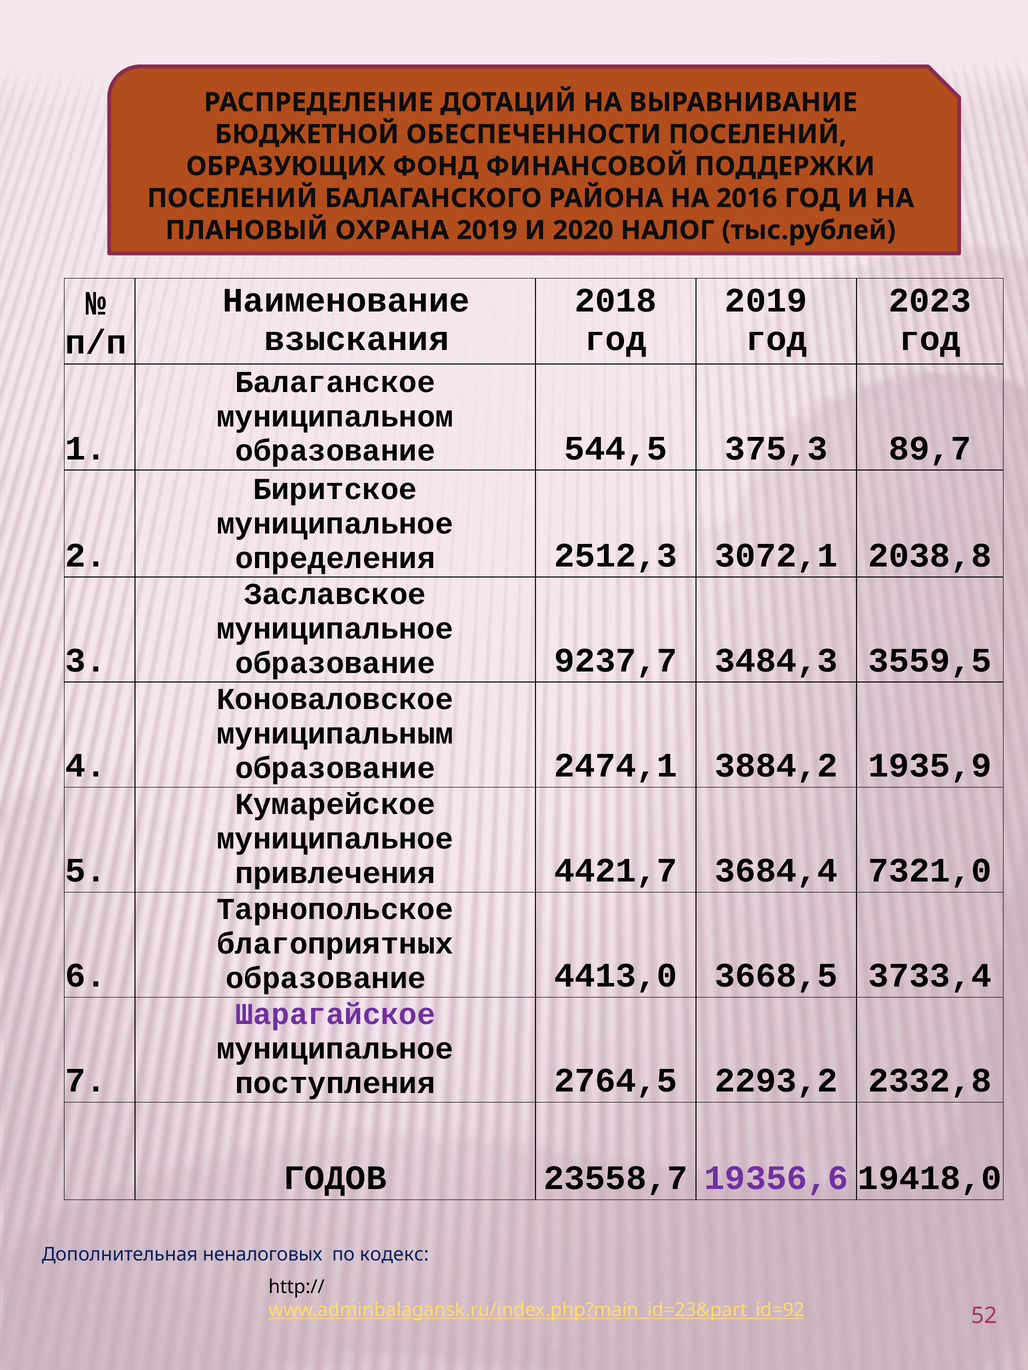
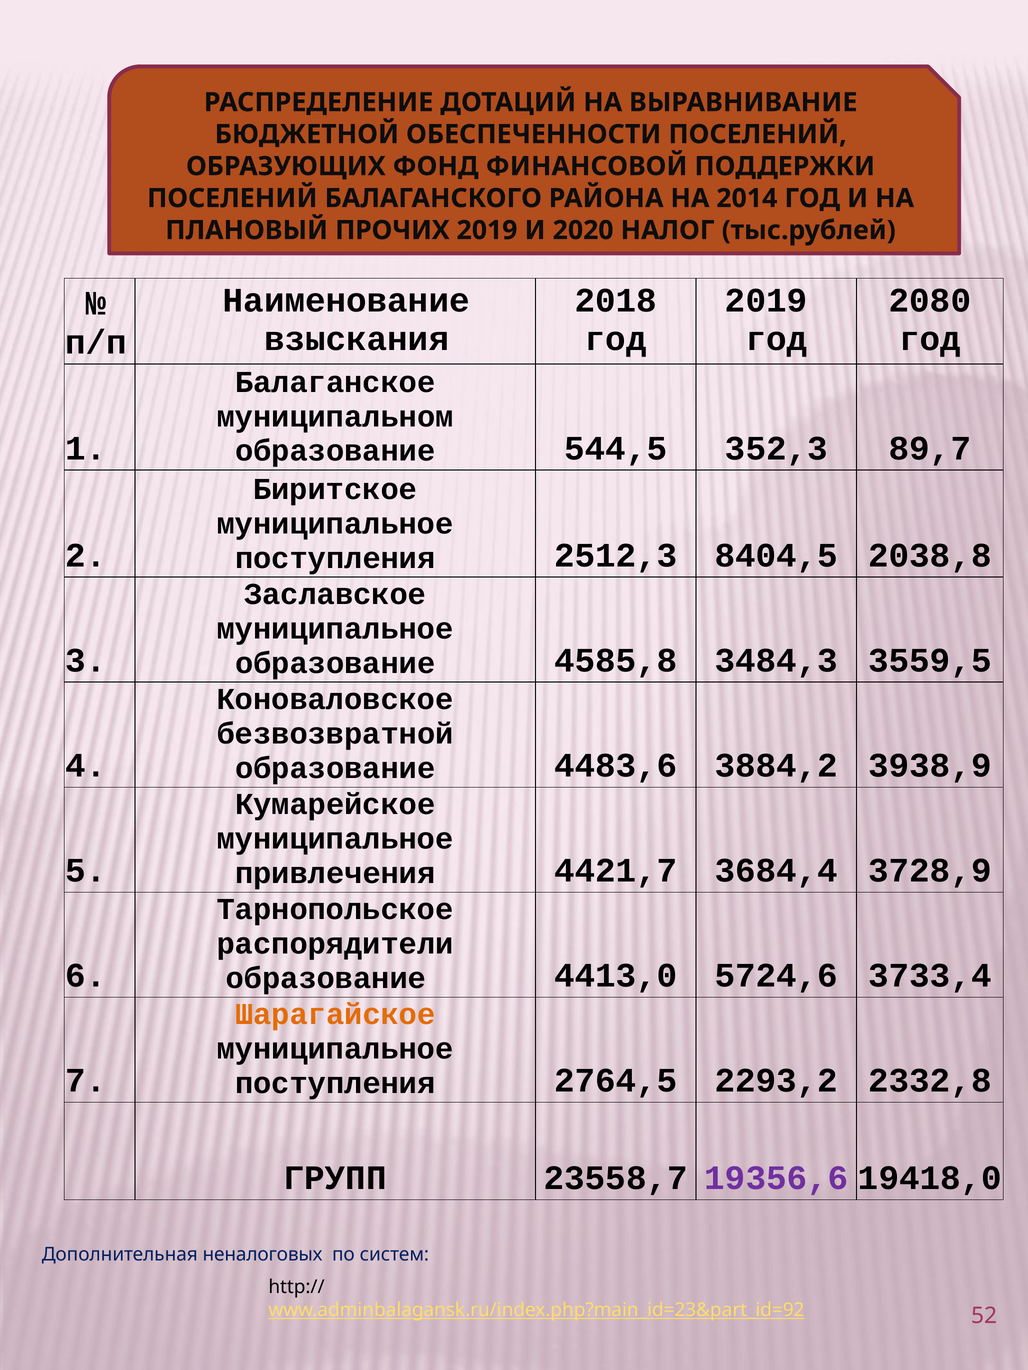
2016: 2016 -> 2014 (747, 198)
ОХРАНА: ОХРАНА -> ПРОЧИХ (392, 230)
2023: 2023 -> 2080 (930, 300)
375,3: 375,3 -> 352,3 (776, 449)
определения: определения -> поступления (335, 558)
3072,1: 3072,1 -> 8404,5 (776, 556)
9237,7: 9237,7 -> 4585,8 (616, 661)
муниципальным: муниципальным -> безвозвратной (335, 734)
2474,1: 2474,1 -> 4483,6 (616, 766)
1935,9: 1935,9 -> 3938,9 (930, 766)
7321,0: 7321,0 -> 3728,9 (930, 871)
благоприятных: благоприятных -> распорядители (335, 944)
3668,5: 3668,5 -> 5724,6 (776, 976)
Шарагайское colour: purple -> orange (335, 1015)
ГОДОВ: ГОДОВ -> ГРУПП (335, 1179)
кодекс: кодекс -> систем (394, 1255)
